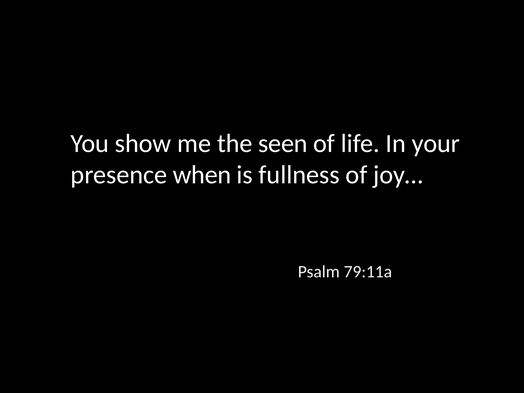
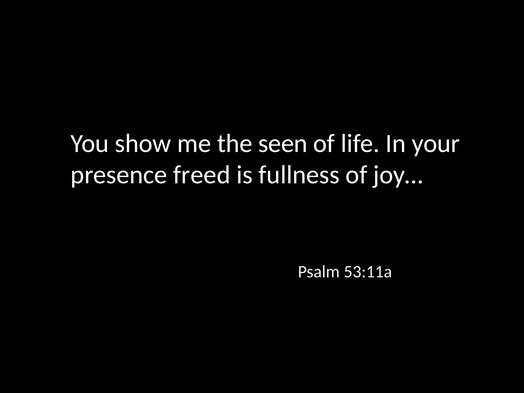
when: when -> freed (202, 175)
79:11a: 79:11a -> 53:11a (368, 272)
